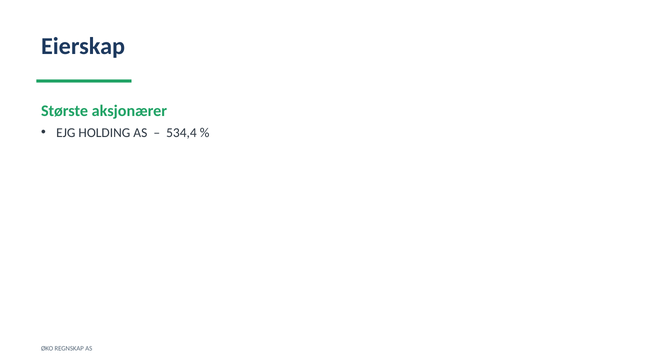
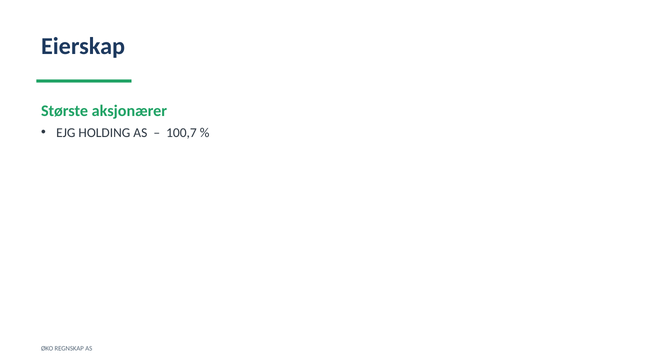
534,4: 534,4 -> 100,7 (181, 133)
